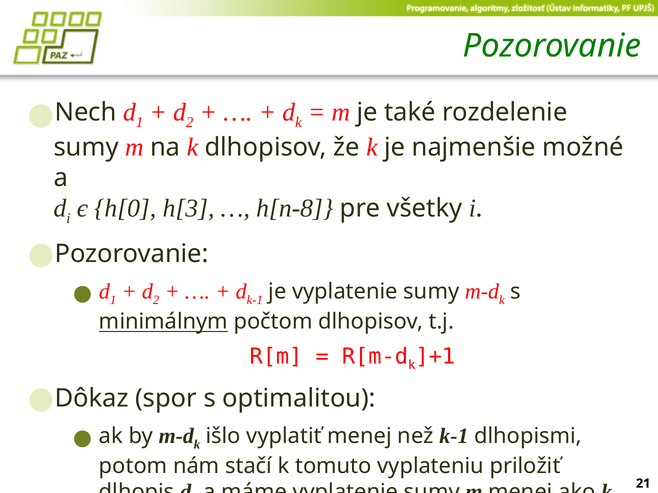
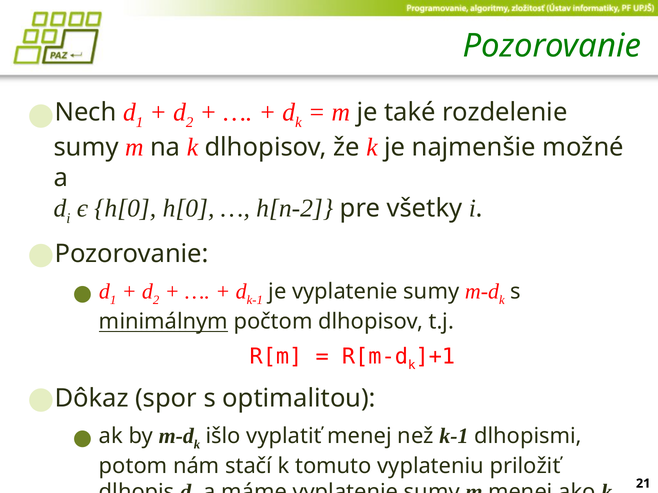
h[0 h[3: h[3 -> h[0 (189, 209)
h[n-8: h[n-8 -> h[n-2 (295, 209)
